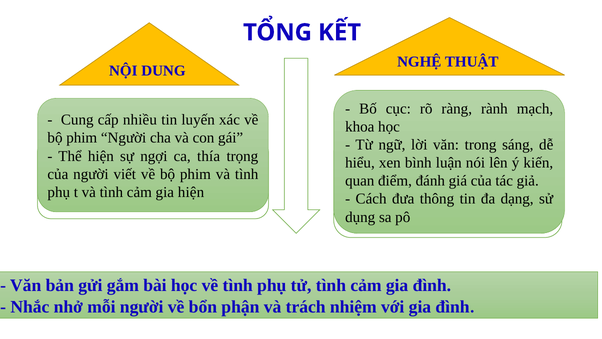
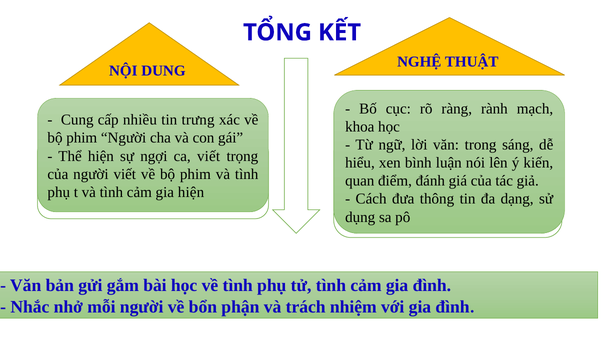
luyến: luyến -> trưng (198, 120)
ca thía: thía -> viết (209, 156)
